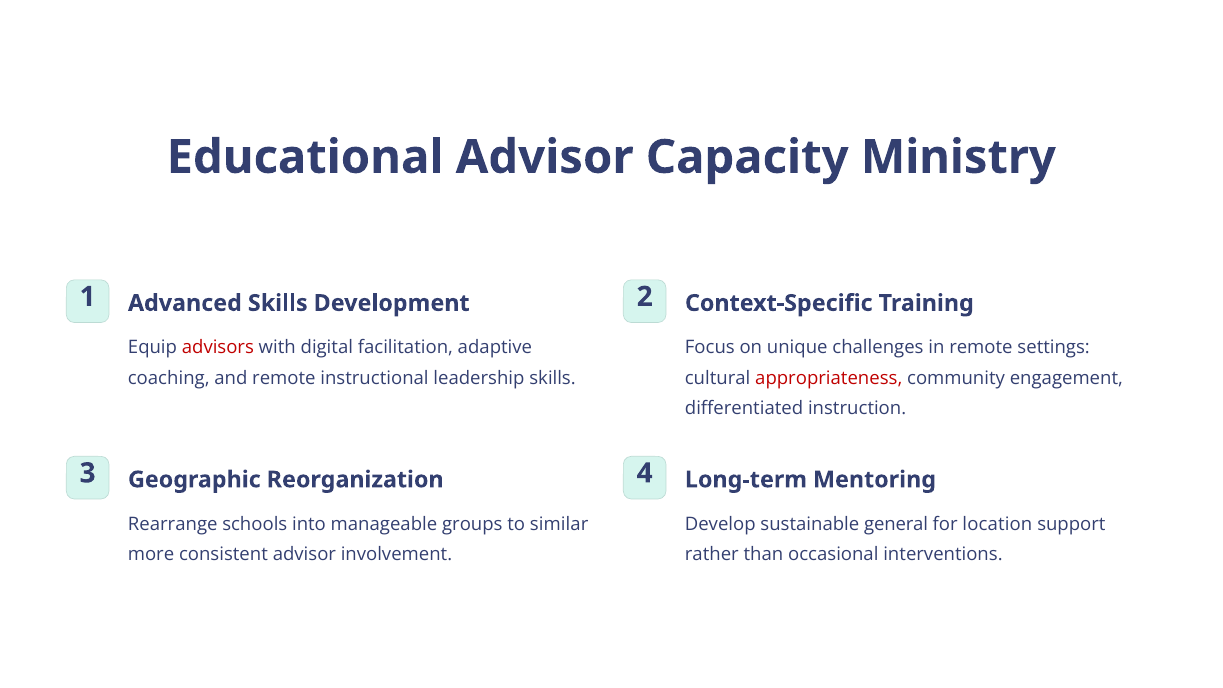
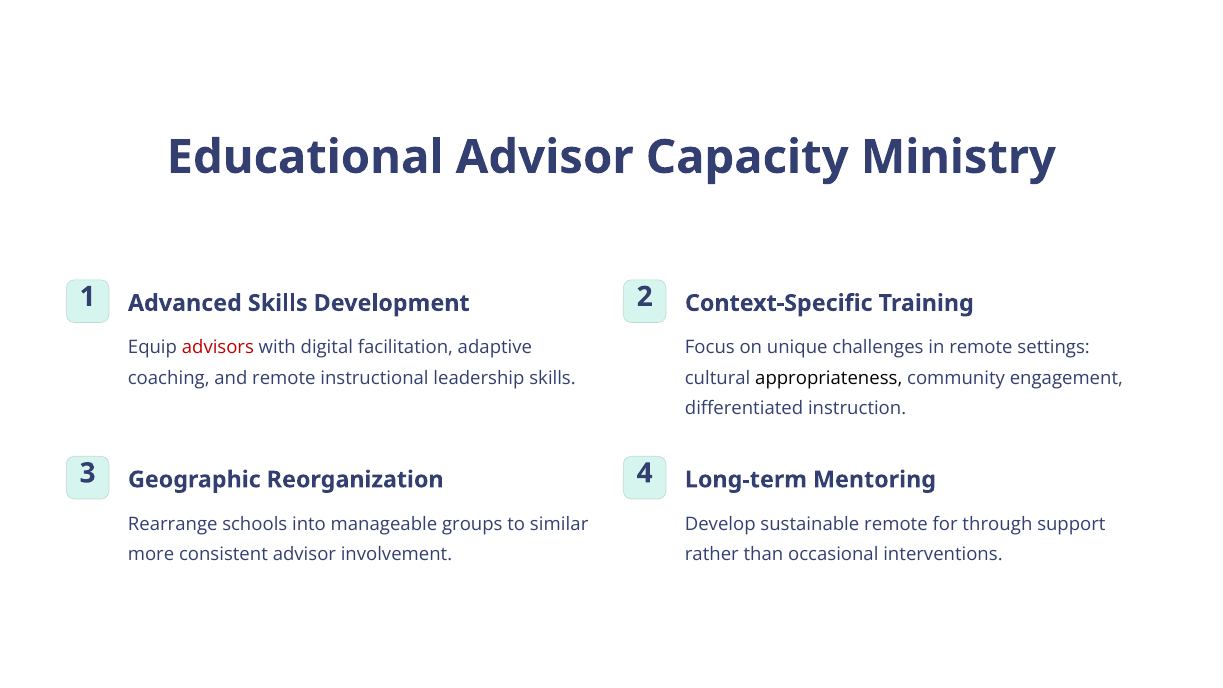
appropriateness colour: red -> black (829, 378)
sustainable general: general -> remote (896, 524)
location: location -> through (997, 524)
